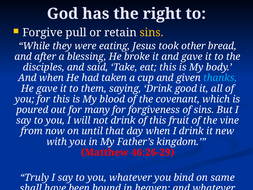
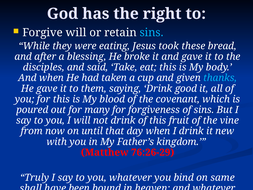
Forgive pull: pull -> will (76, 33)
sins colour: yellow -> light blue (152, 33)
other: other -> these (193, 46)
46:26-29: 46:26-29 -> 76:26-29 (153, 152)
